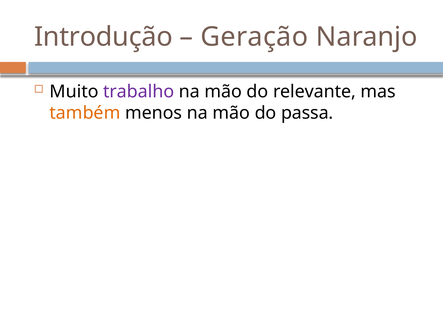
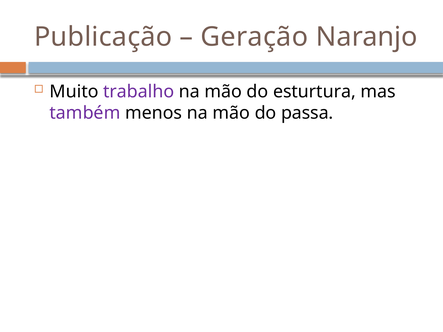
Introdução: Introdução -> Publicação (103, 37)
relevante: relevante -> esturtura (314, 92)
também colour: orange -> purple (85, 113)
